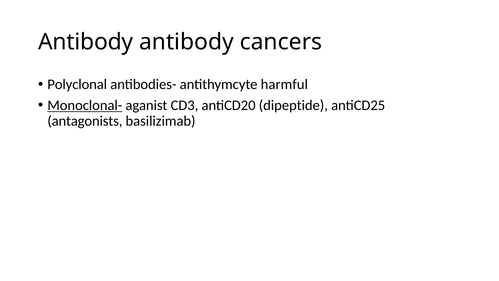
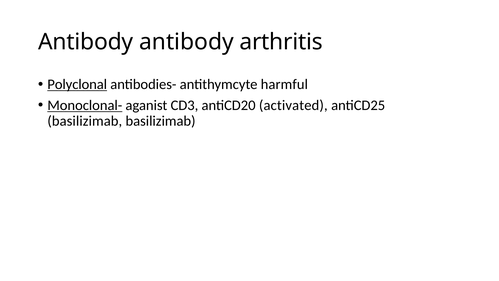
cancers: cancers -> arthritis (281, 42)
Polyclonal underline: none -> present (77, 84)
dipeptide: dipeptide -> activated (293, 105)
antagonists: antagonists -> basilizimab (85, 121)
